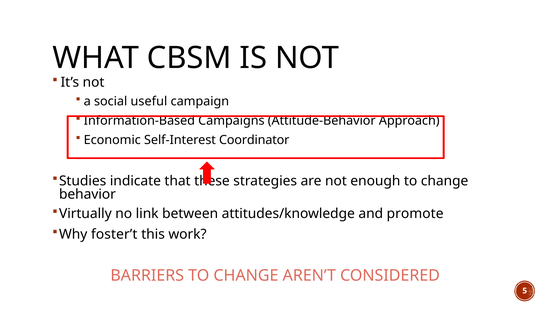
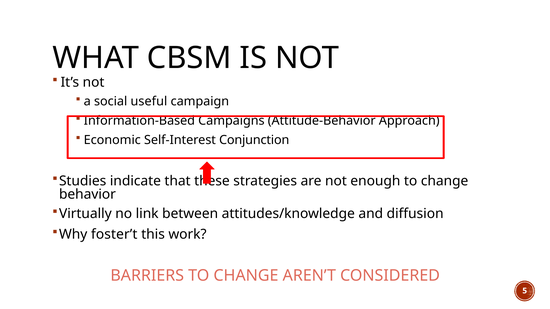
Coordinator: Coordinator -> Conjunction (254, 140)
promote: promote -> diffusion (415, 214)
